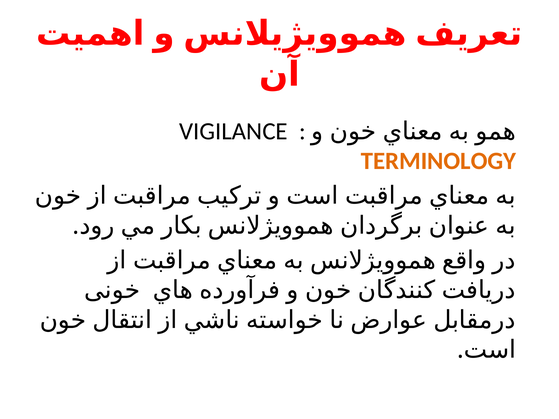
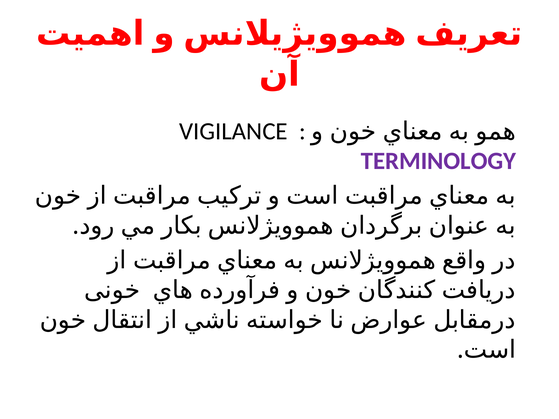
TERMINOLOGY colour: orange -> purple (438, 161)
